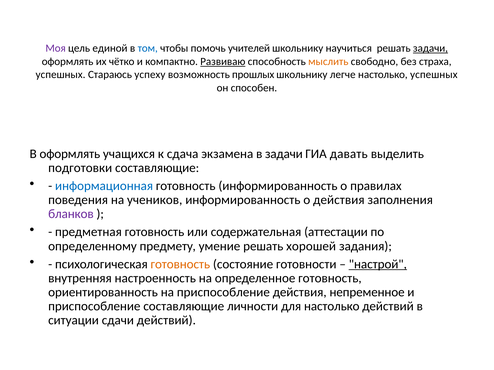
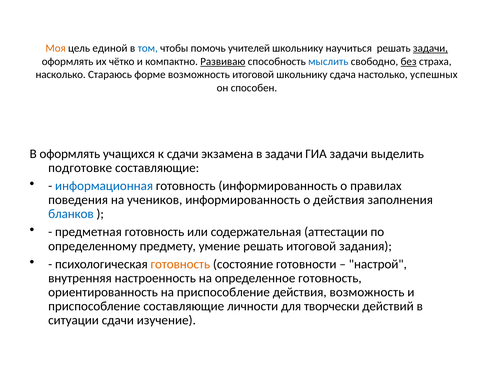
Моя colour: purple -> orange (56, 48)
мыслить colour: orange -> blue (328, 62)
без underline: none -> present (409, 62)
успешных: успешных -> насколько (61, 75)
успеху: успеху -> форме (150, 75)
возможность прошлых: прошлых -> итоговой (253, 75)
легче: легче -> сдача (343, 75)
к сдача: сдача -> сдачи (183, 154)
ГИА давать: давать -> задачи (349, 154)
подготовки: подготовки -> подготовке (80, 168)
бланков colour: purple -> blue (71, 214)
решать хорошей: хорошей -> итоговой (311, 246)
настрой underline: present -> none (378, 264)
действия непременное: непременное -> возможность (367, 293)
для настолько: настолько -> творчески (332, 307)
сдачи действий: действий -> изучение (166, 321)
